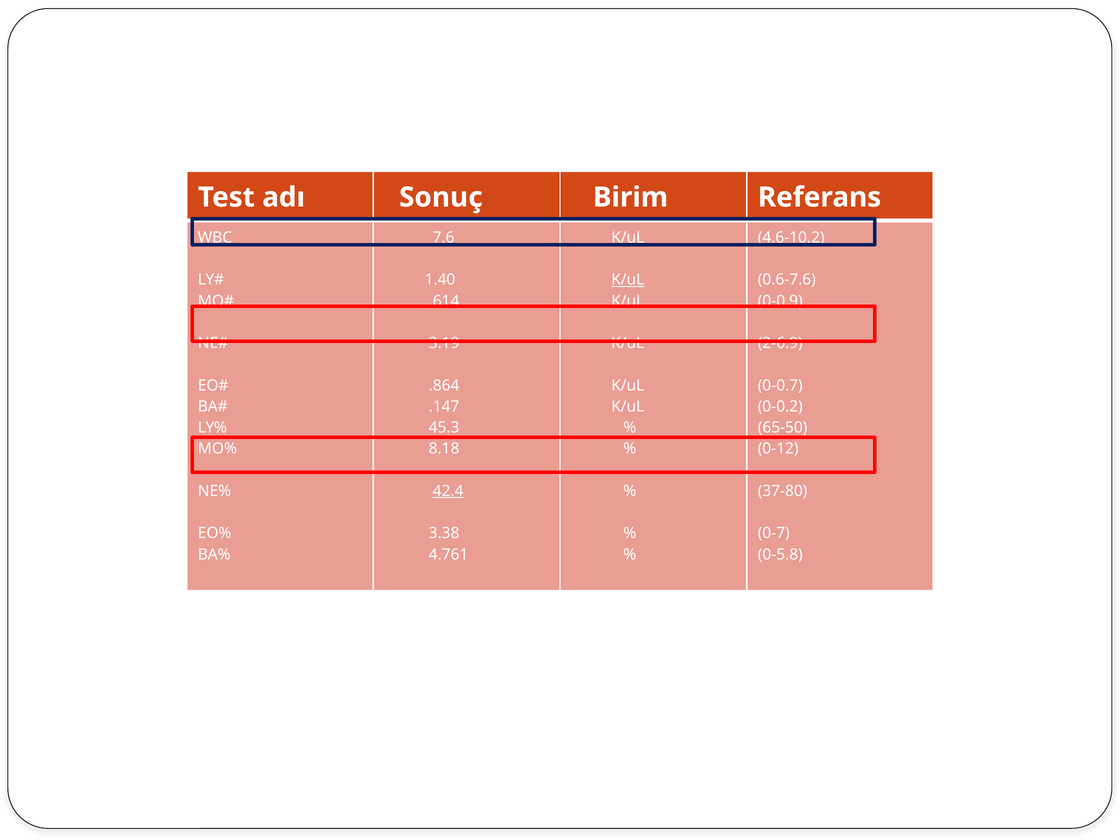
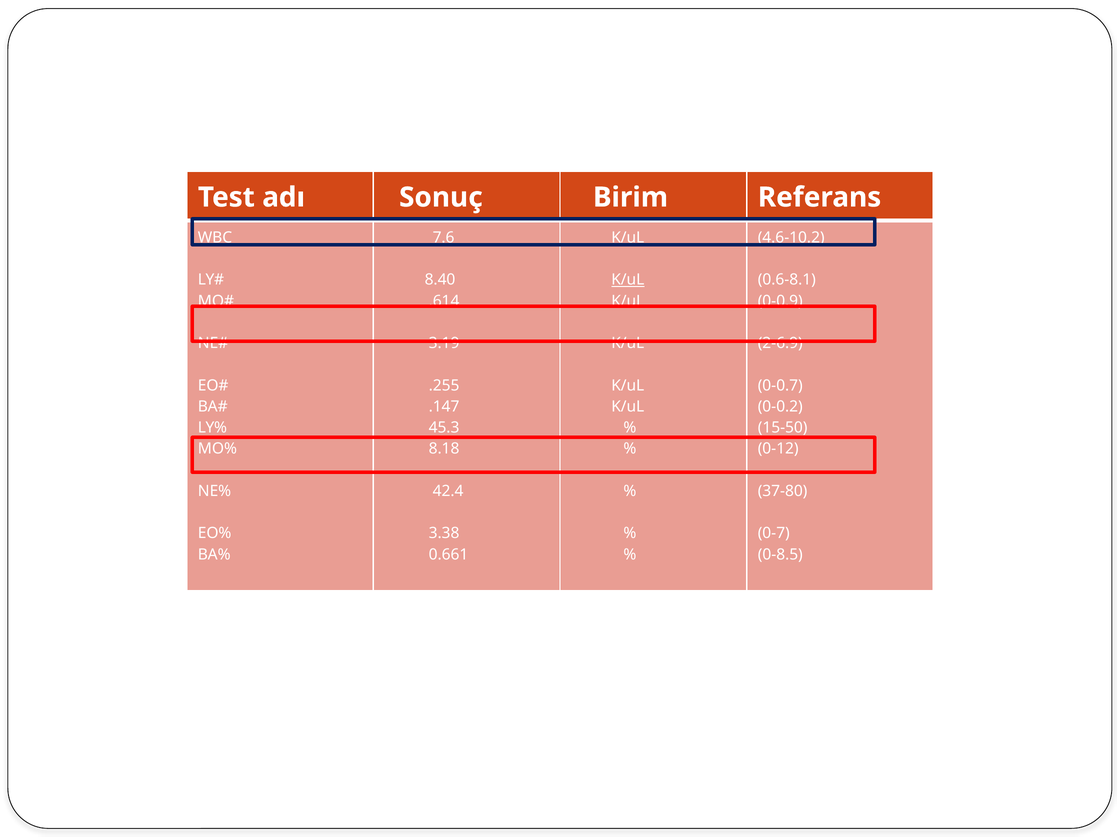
1.40: 1.40 -> 8.40 (440, 280)
0.6-7.6: 0.6-7.6 -> 0.6-8.1 (787, 280)
.864: .864 -> .255 (444, 385)
65-50: 65-50 -> 15-50 (783, 428)
42.4 underline: present -> none (448, 491)
4.761: 4.761 -> 0.661 (449, 554)
0-5.8: 0-5.8 -> 0-8.5 (780, 554)
